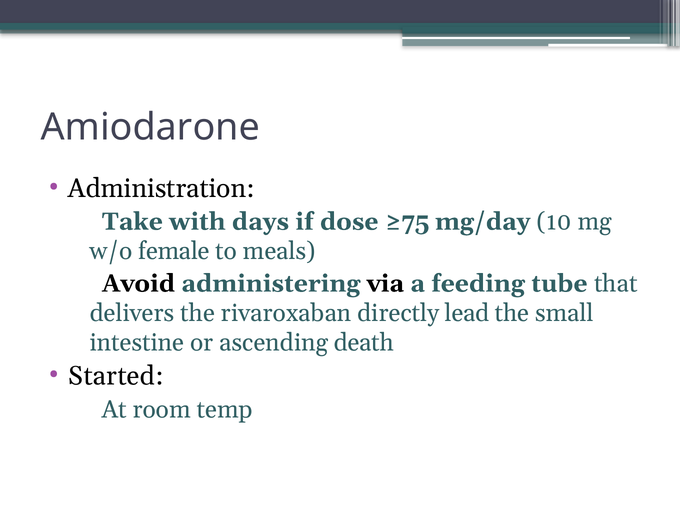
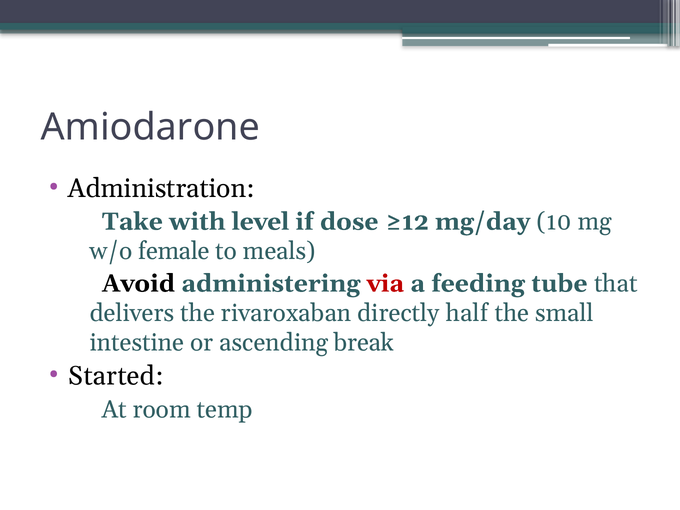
days: days -> level (261, 222)
≥75: ≥75 -> ≥12 (407, 222)
via colour: black -> red (385, 284)
lead: lead -> half (467, 313)
death: death -> break (364, 343)
